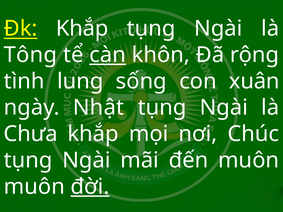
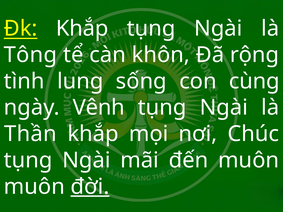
càn underline: present -> none (108, 55)
xuân: xuân -> cùng (254, 81)
Nhật: Nhật -> Vênh (99, 108)
Chưa: Chưa -> Thần (30, 134)
